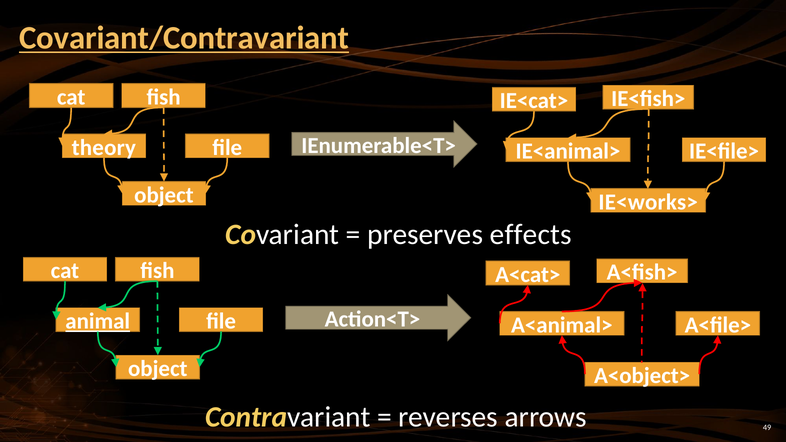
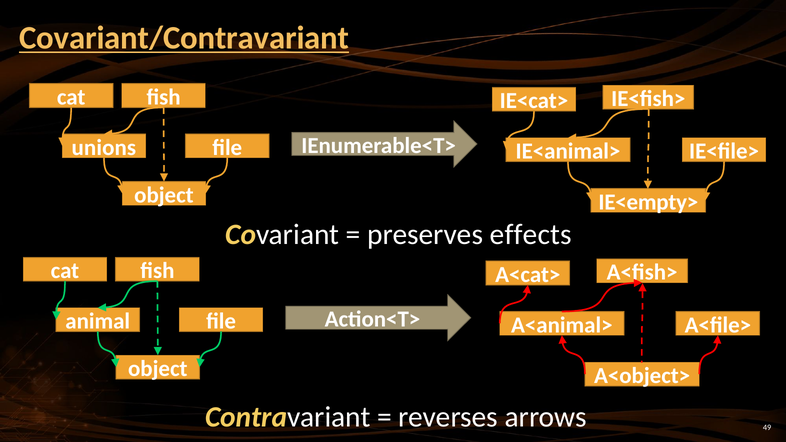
theory: theory -> unions (104, 148)
IE<works>: IE<works> -> IE<empty> (648, 202)
animal underline: present -> none (98, 321)
